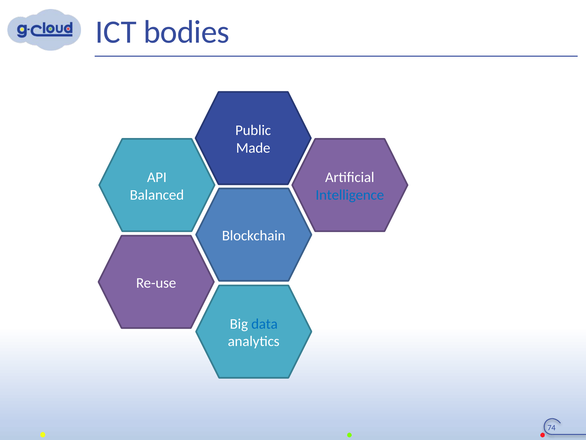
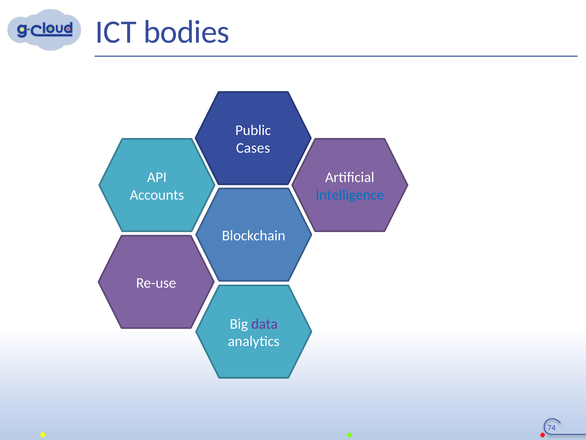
Made: Made -> Cases (253, 148)
Balanced: Balanced -> Accounts (157, 195)
data colour: blue -> purple (264, 323)
